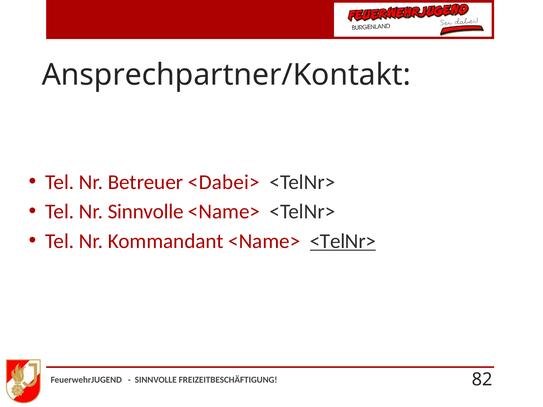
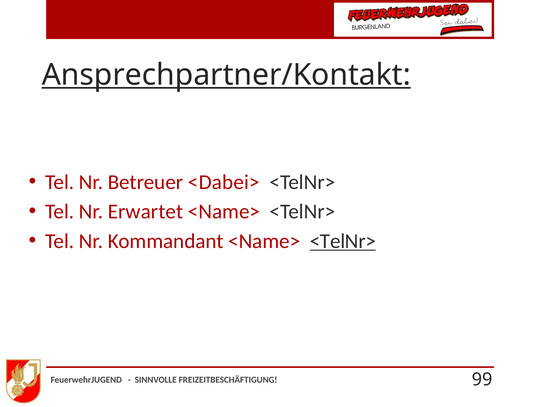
Ansprechpartner/Kontakt underline: none -> present (226, 75)
Nr Sinnvolle: Sinnvolle -> Erwartet (146, 212)
82: 82 -> 99 (482, 380)
